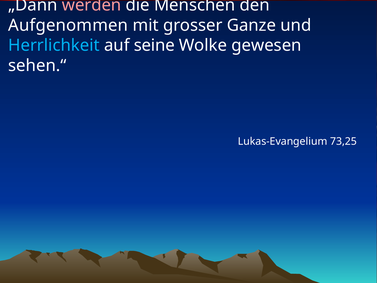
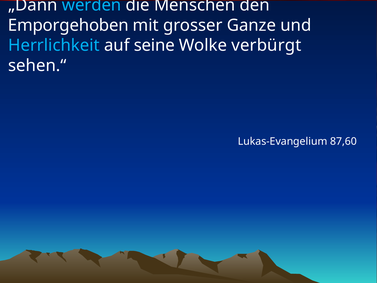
werden colour: pink -> light blue (92, 5)
Aufgenommen: Aufgenommen -> Emporgehoben (68, 25)
gewesen: gewesen -> verbürgt (266, 45)
73,25: 73,25 -> 87,60 (343, 141)
